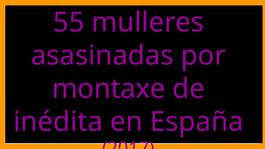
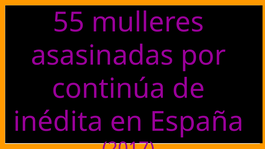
montaxe: montaxe -> continúa (109, 89)
